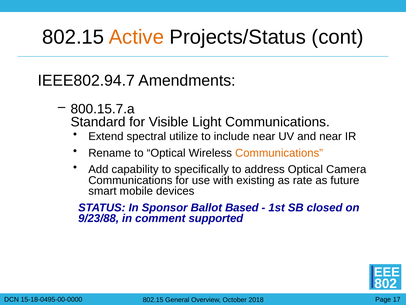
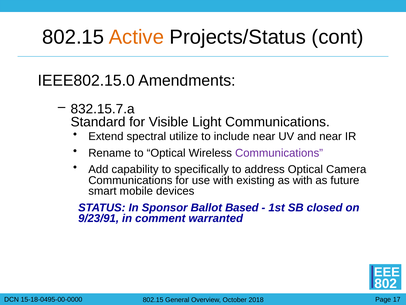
IEEE802.94.7: IEEE802.94.7 -> IEEE802.15.0 (86, 80)
800.15.7.a: 800.15.7.a -> 832.15.7.a (103, 109)
Communications colour: orange -> purple (279, 153)
as rate: rate -> with (303, 180)
9/23/88: 9/23/88 -> 9/23/91 (99, 218)
supported: supported -> warranted (216, 218)
